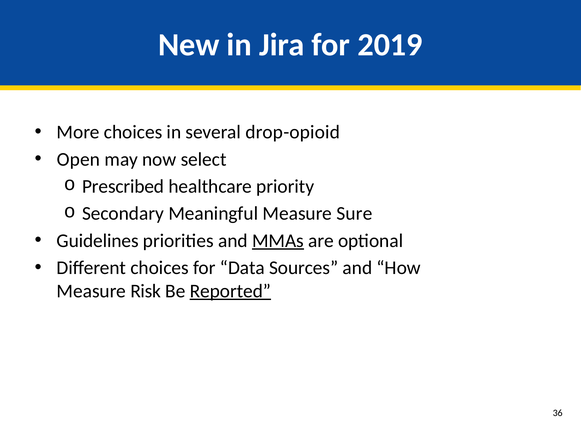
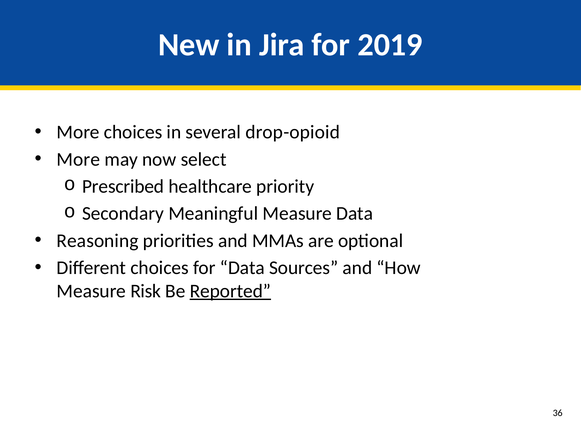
Open: Open -> More (78, 159)
Measure Sure: Sure -> Data (355, 213)
Guidelines: Guidelines -> Reasoning (98, 241)
MMAs underline: present -> none (278, 241)
